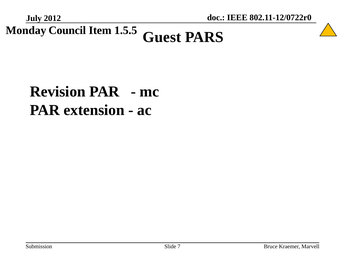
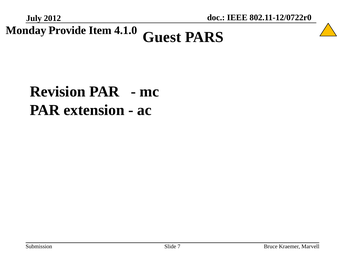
Council: Council -> Provide (67, 30)
1.5.5: 1.5.5 -> 4.1.0 (126, 30)
